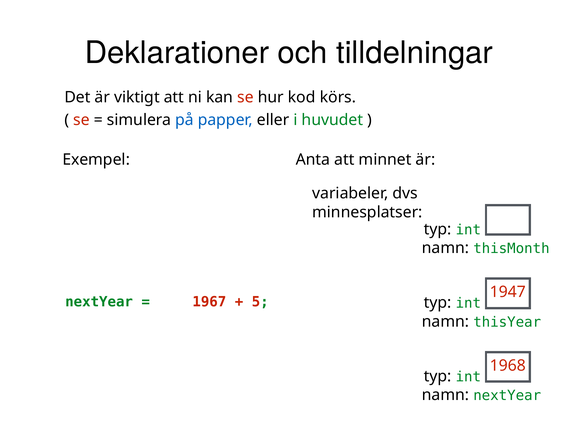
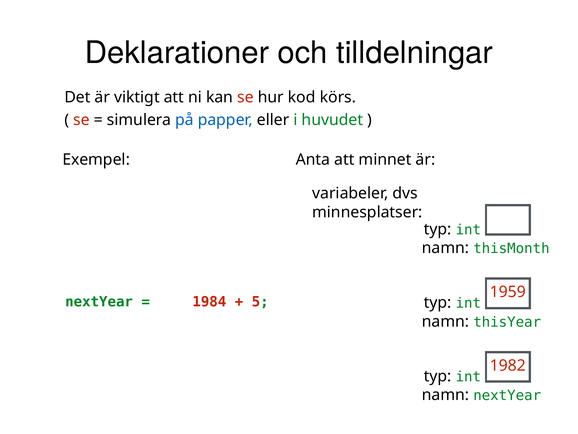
1947: 1947 -> 1959 (508, 292)
1967: 1967 -> 1984 (209, 301)
1968: 1968 -> 1982 (508, 365)
